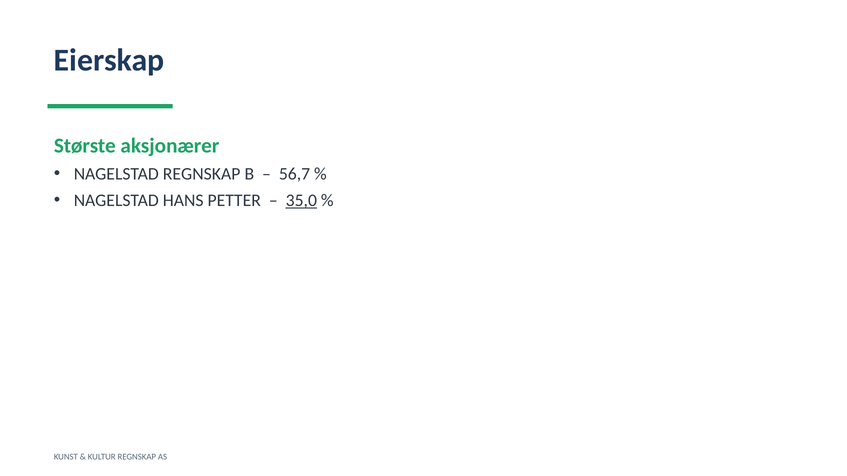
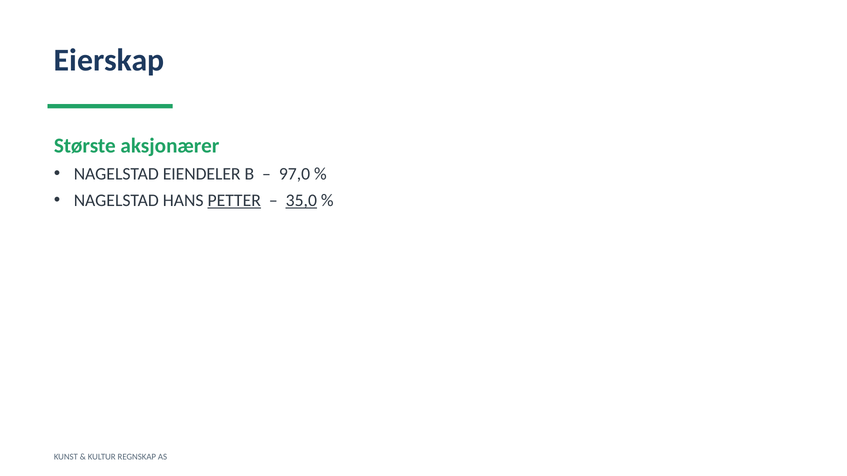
NAGELSTAD REGNSKAP: REGNSKAP -> EIENDELER (202, 174)
56,7: 56,7 -> 97,0 (295, 174)
PETTER underline: none -> present (234, 201)
